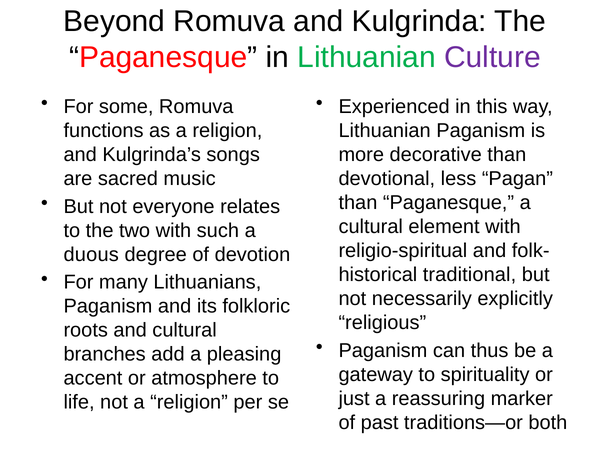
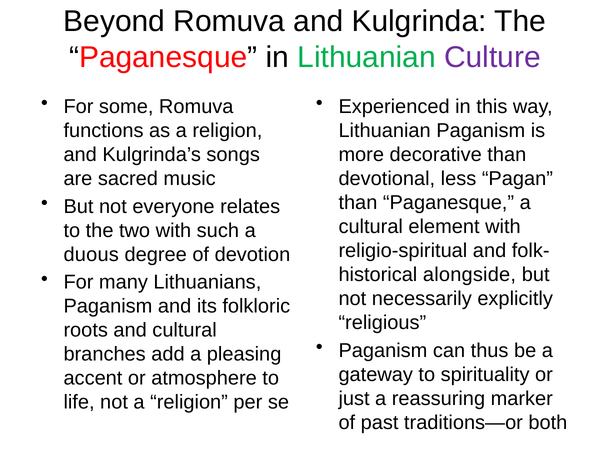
traditional: traditional -> alongside (469, 274)
